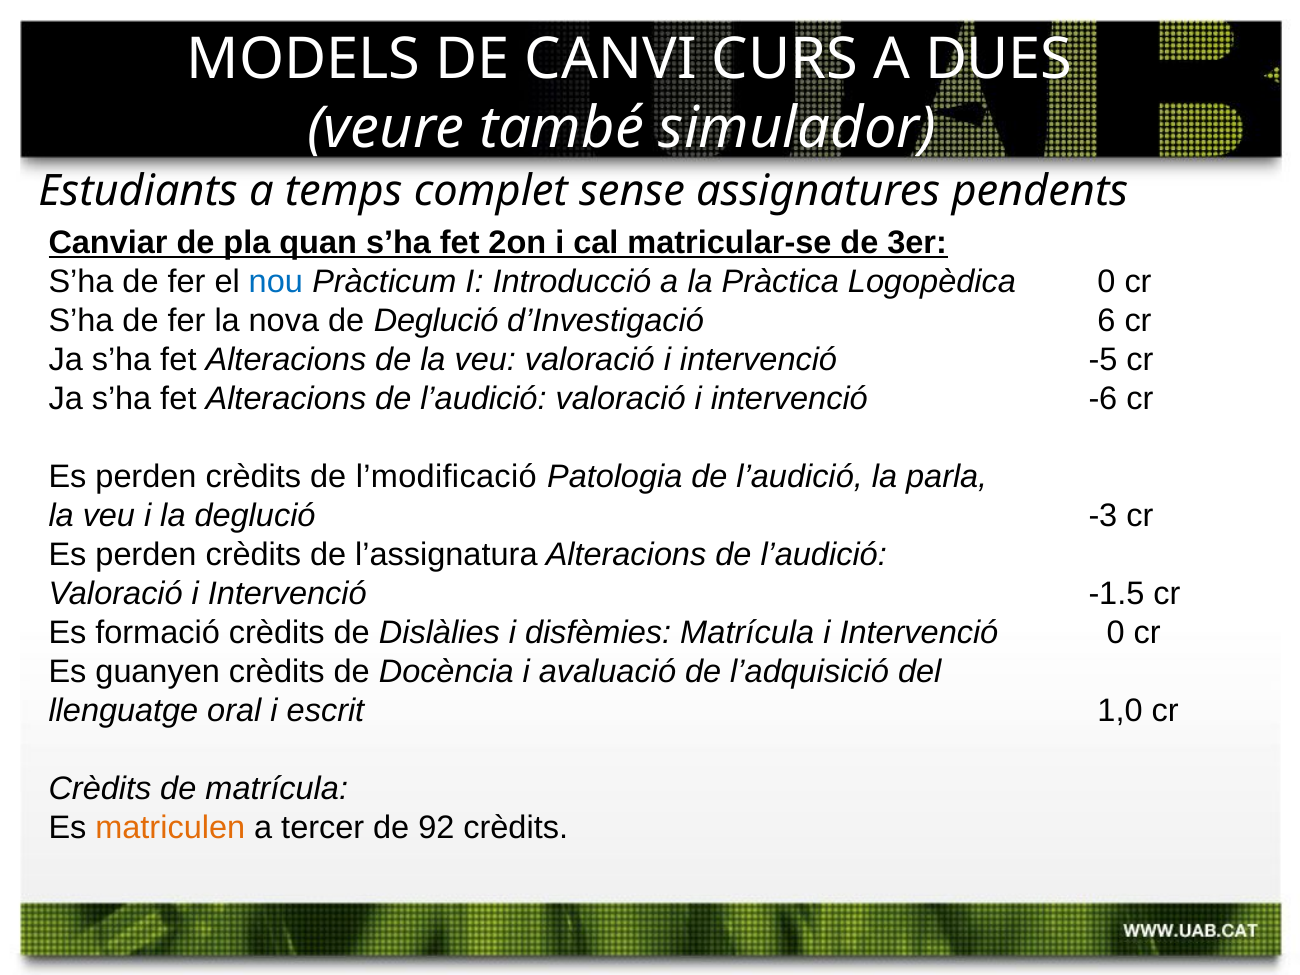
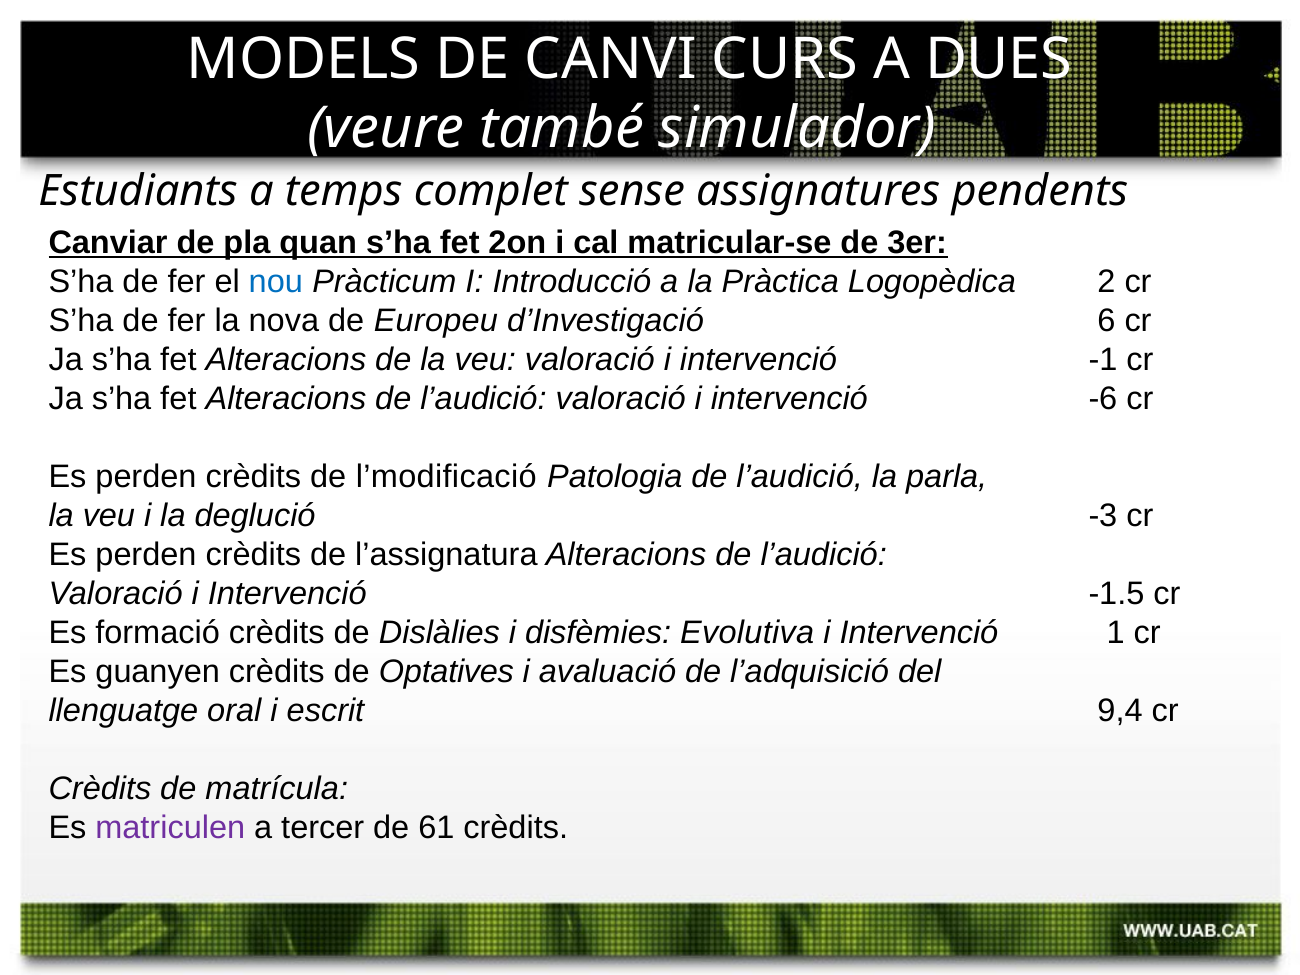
Logopèdica 0: 0 -> 2 (1107, 282)
de Deglució: Deglució -> Europeu (436, 321)
-5: -5 -> -1 (1103, 360)
disfèmies Matrícula: Matrícula -> Evolutiva (747, 633)
Intervenció 0: 0 -> 1 (1116, 633)
Docència: Docència -> Optatives (446, 672)
1,0: 1,0 -> 9,4 (1120, 711)
matriculen colour: orange -> purple (170, 828)
92: 92 -> 61 (436, 828)
